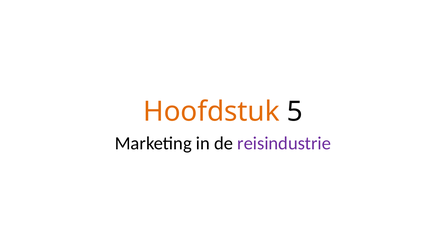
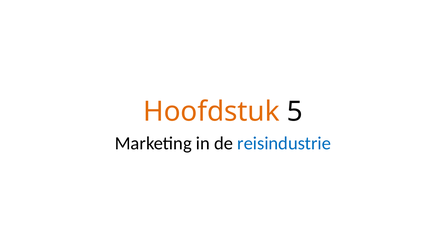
reisindustrie colour: purple -> blue (284, 143)
